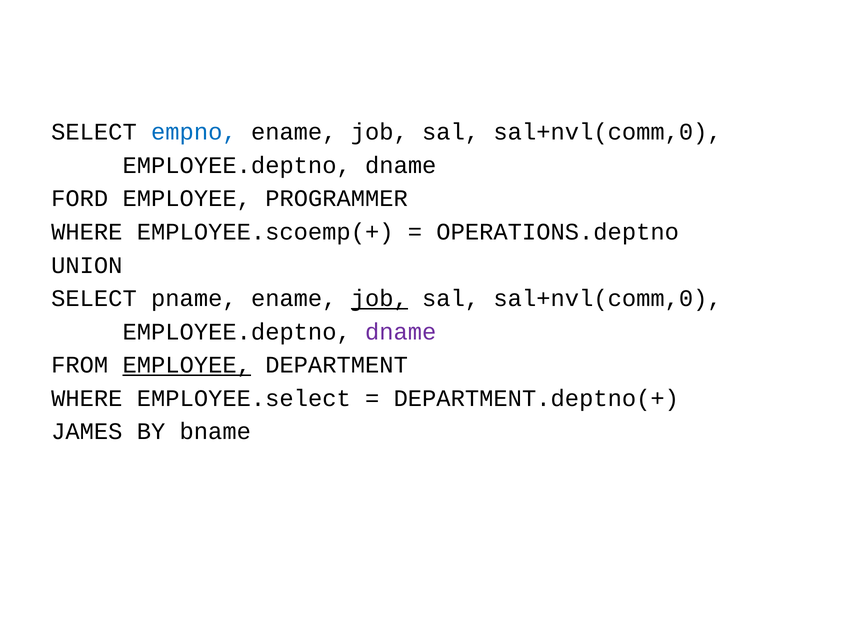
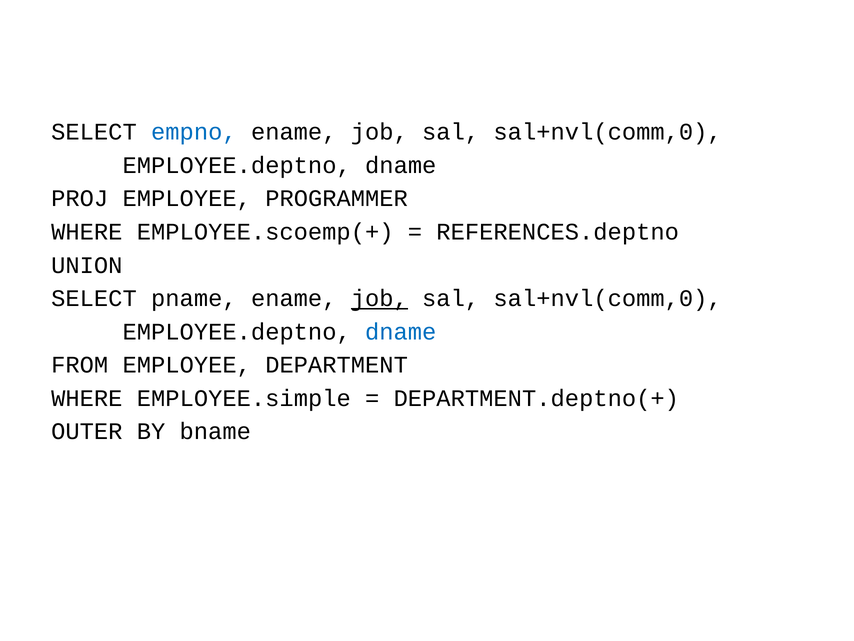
FORD: FORD -> PROJ (80, 198)
OPERATIONS.deptno: OPERATIONS.deptno -> REFERENCES.deptno (558, 232)
dname colour: purple -> blue (401, 331)
EMPLOYEE underline: present -> none (187, 365)
EMPLOYEE.select: EMPLOYEE.select -> EMPLOYEE.simple (244, 398)
JAMES: JAMES -> OUTER (87, 431)
